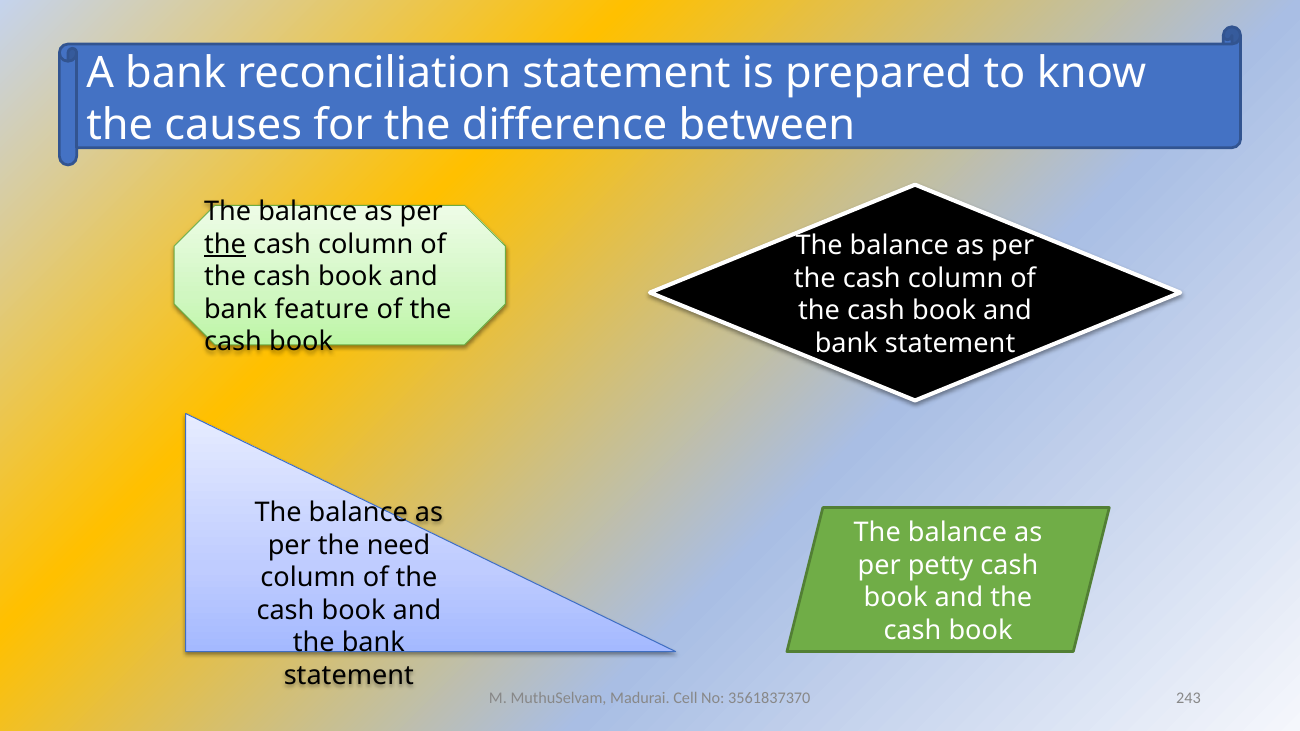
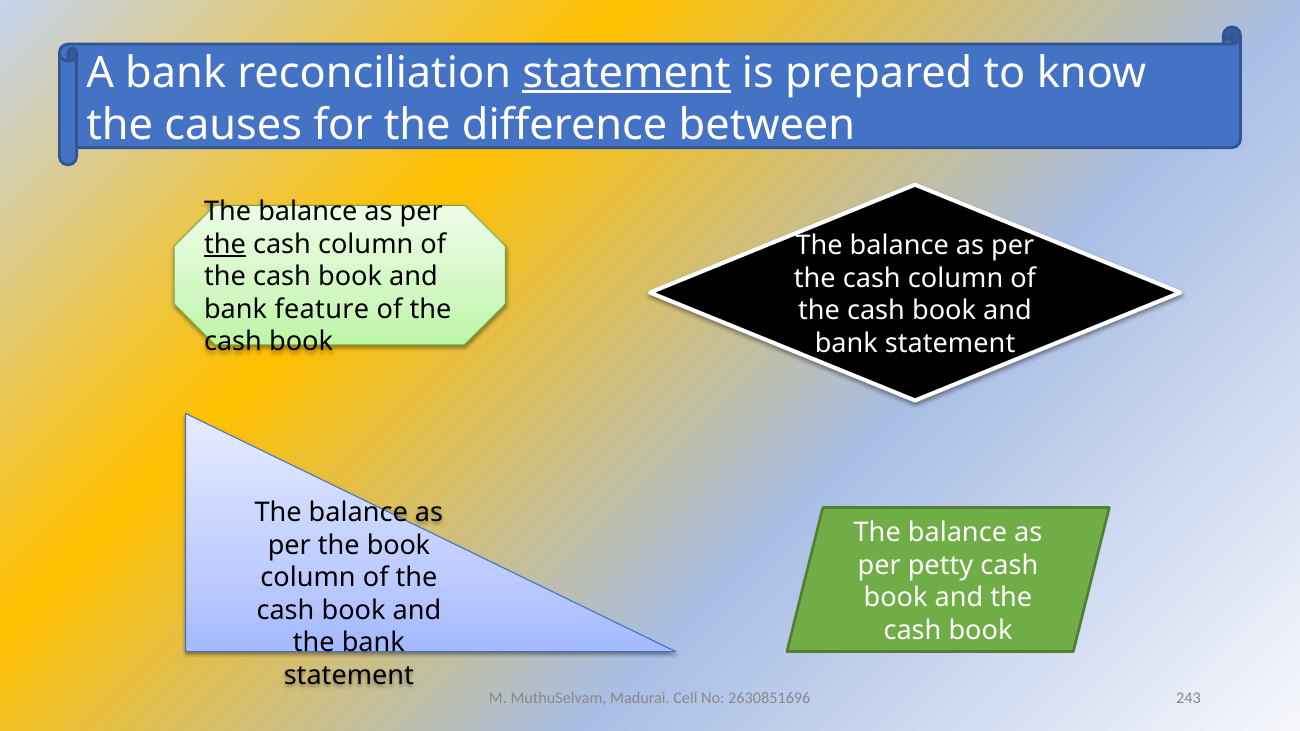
statement underline: none -> present (626, 73)
the need: need -> book (399, 545)
3561837370: 3561837370 -> 2630851696 (769, 698)
